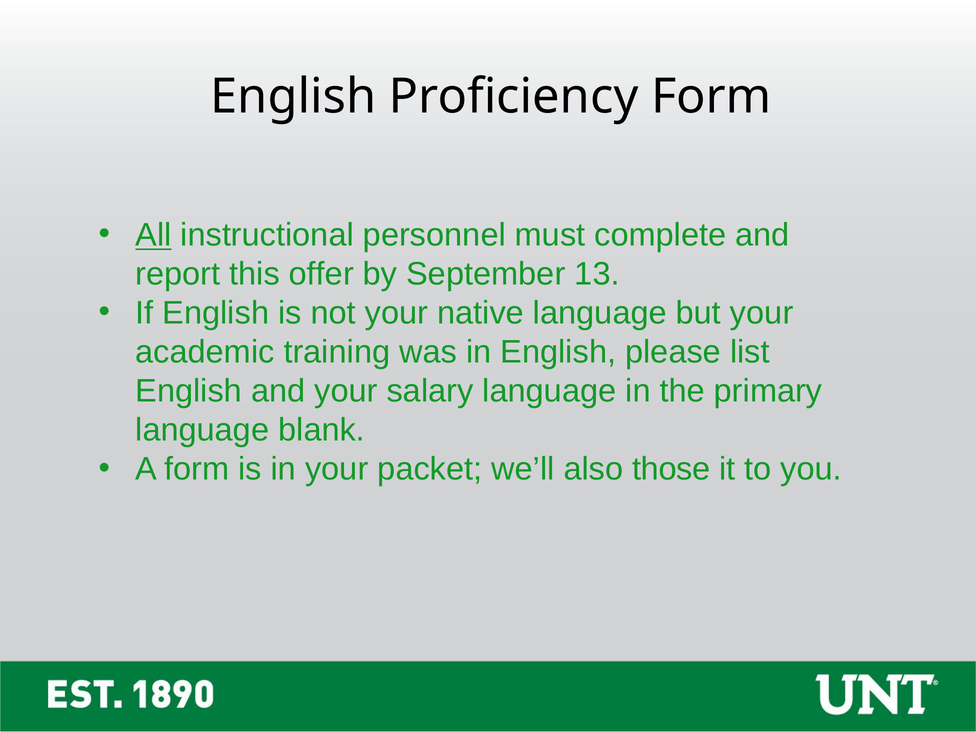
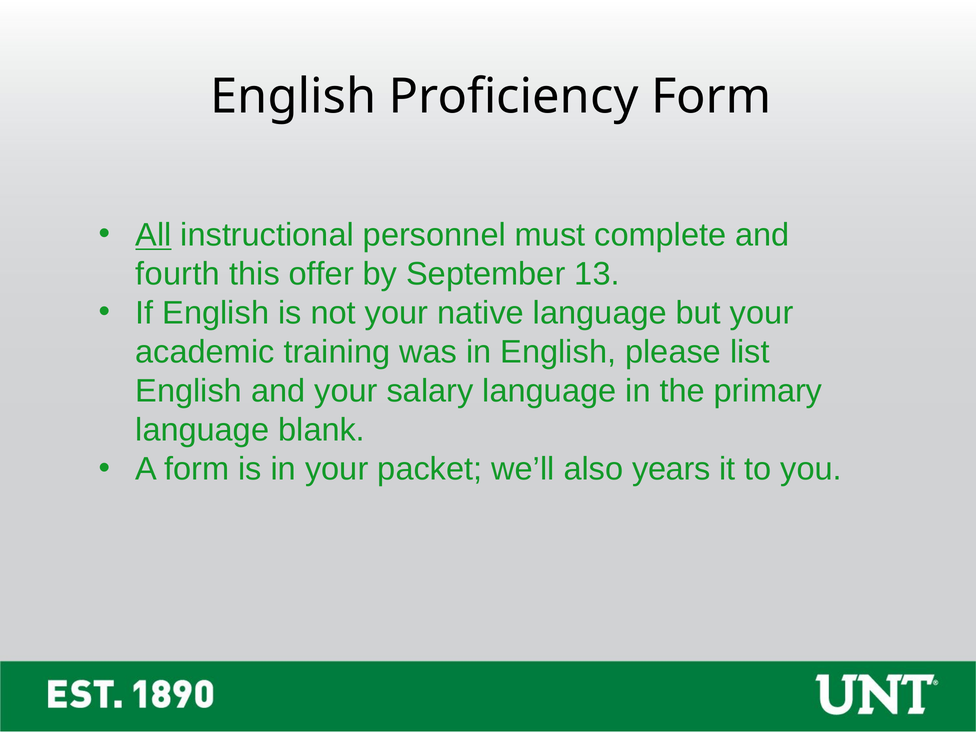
report: report -> fourth (178, 274)
those: those -> years (671, 469)
